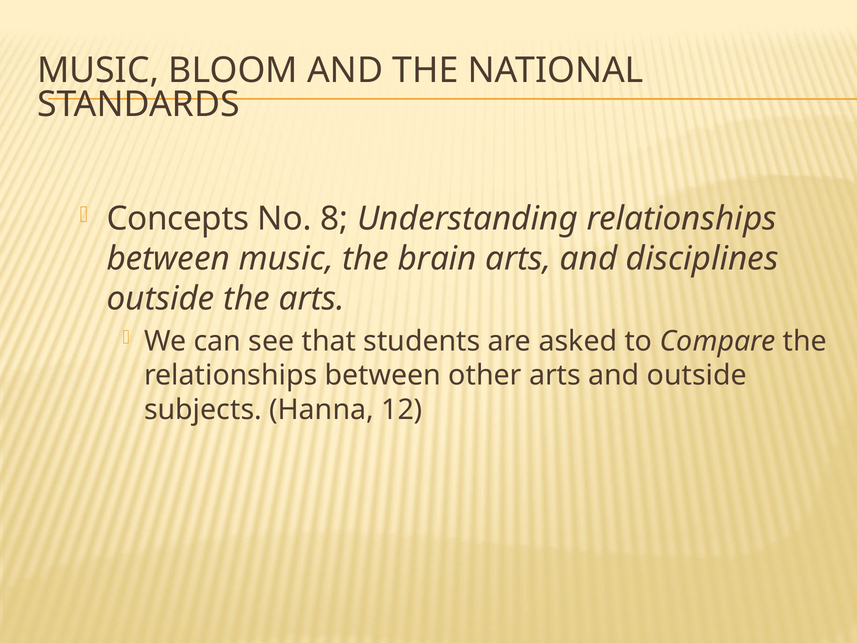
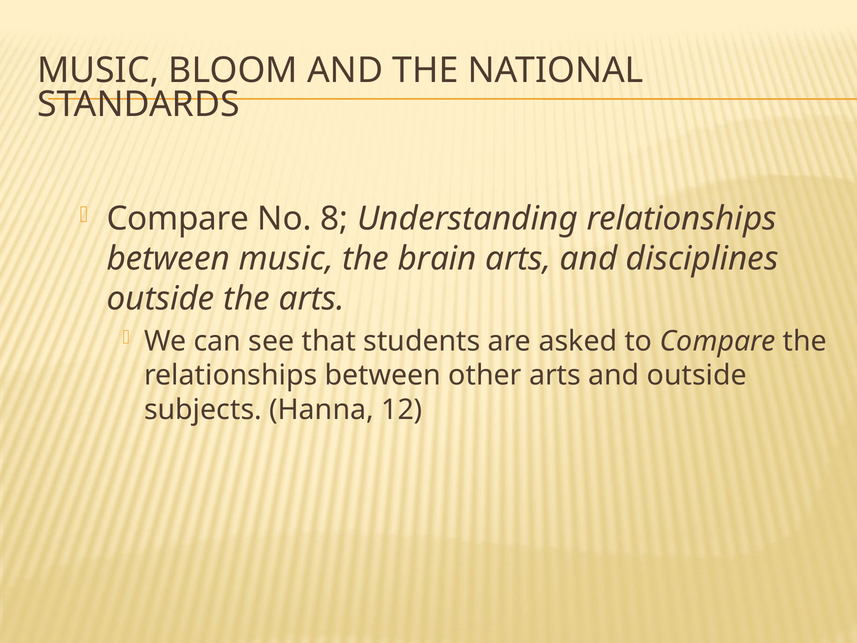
Concepts: Concepts -> Compare (178, 219)
